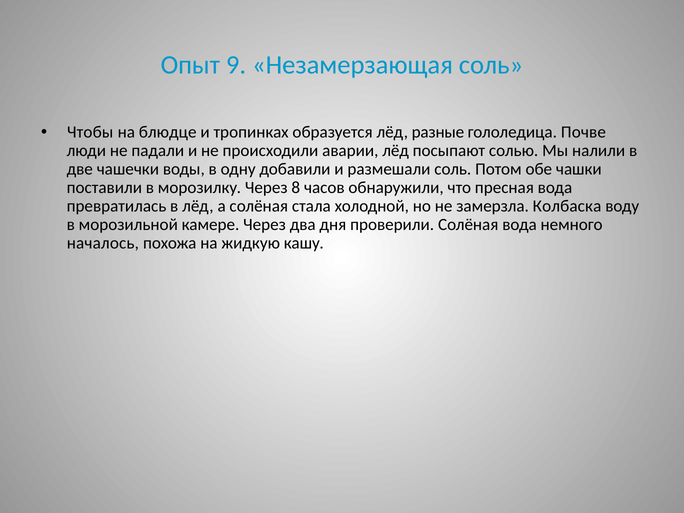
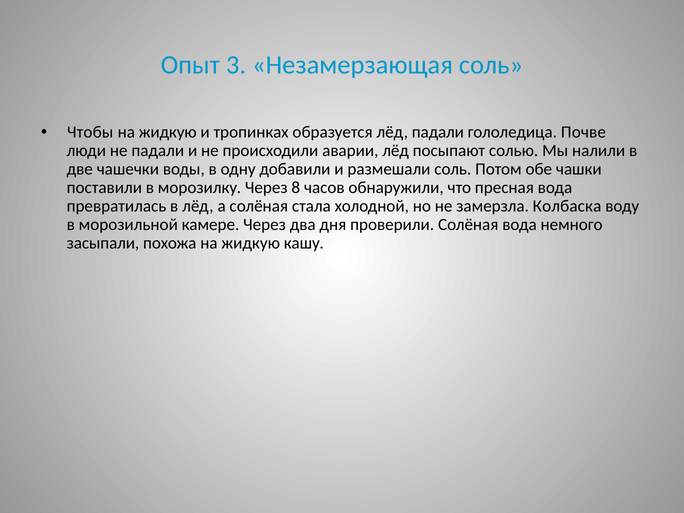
9: 9 -> 3 (236, 65)
блюдце: блюдце -> жидкую (168, 132)
лёд разные: разные -> падали (438, 132)
началось: началось -> засыпали (103, 243)
